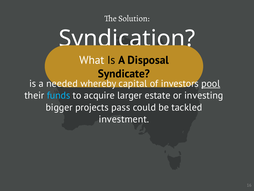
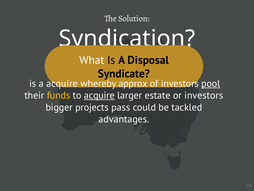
a needed: needed -> acquire (62, 83)
capital: capital -> approx (133, 83)
funds colour: light blue -> yellow (58, 95)
acquire underline: none -> present (99, 95)
or investing: investing -> investors (204, 95)
investment: investment -> advantages (124, 119)
